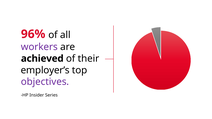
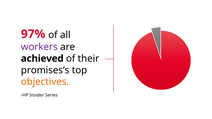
96%: 96% -> 97% (33, 34)
employer’s: employer’s -> promises’s (45, 70)
objectives colour: purple -> orange (45, 82)
